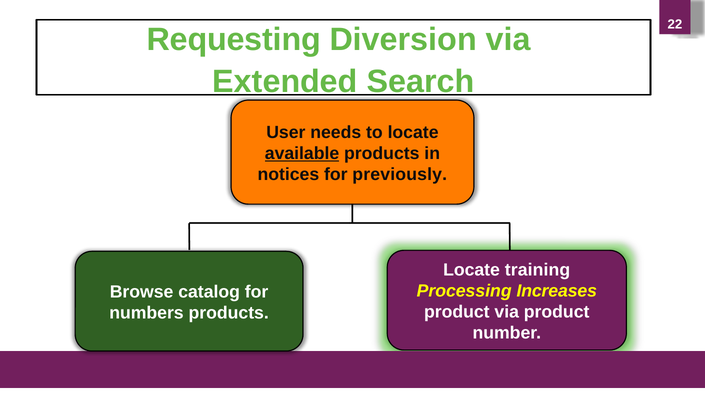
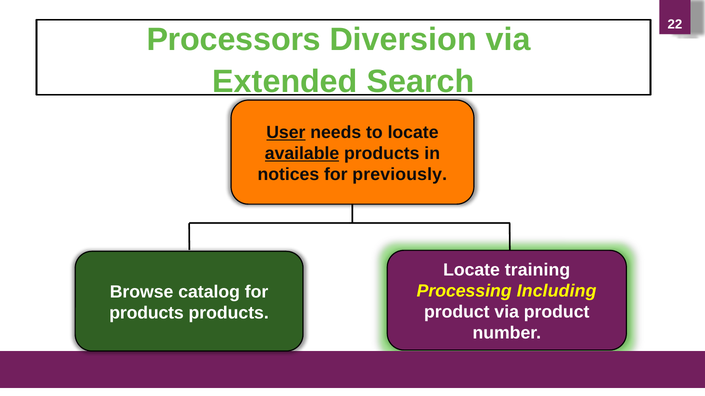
Requesting: Requesting -> Processors (234, 40)
User underline: none -> present (286, 132)
Increases: Increases -> Including (557, 291)
numbers: numbers -> products (147, 313)
